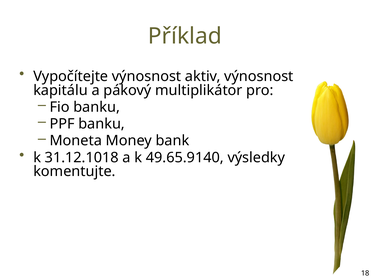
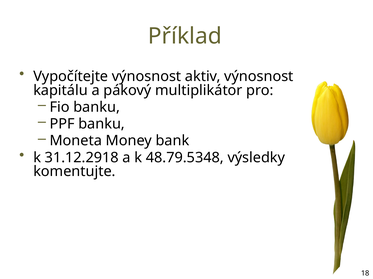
31.12.1018: 31.12.1018 -> 31.12.2918 (82, 158)
49.65.9140: 49.65.9140 -> 48.79.5348 (185, 158)
